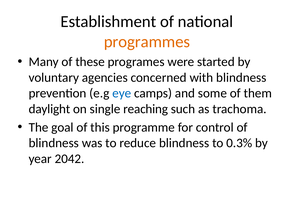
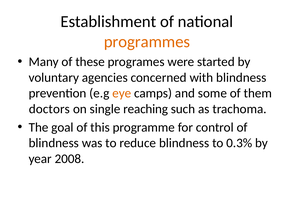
eye colour: blue -> orange (122, 93)
daylight: daylight -> doctors (49, 109)
2042: 2042 -> 2008 (70, 158)
